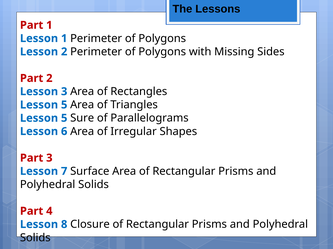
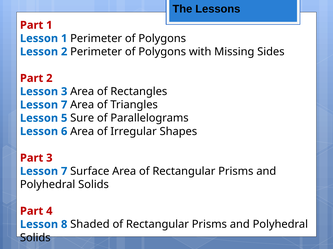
5: 5 -> 7 (64, 105)
Closure: Closure -> Shaded (90, 225)
